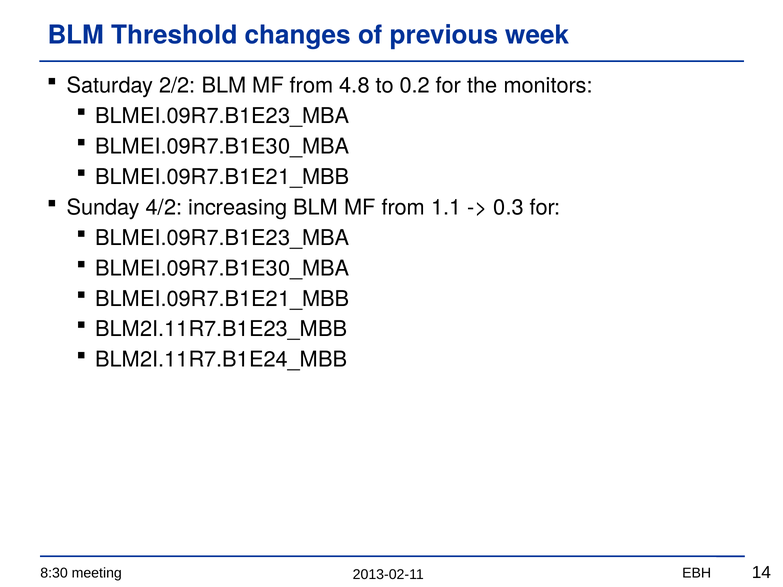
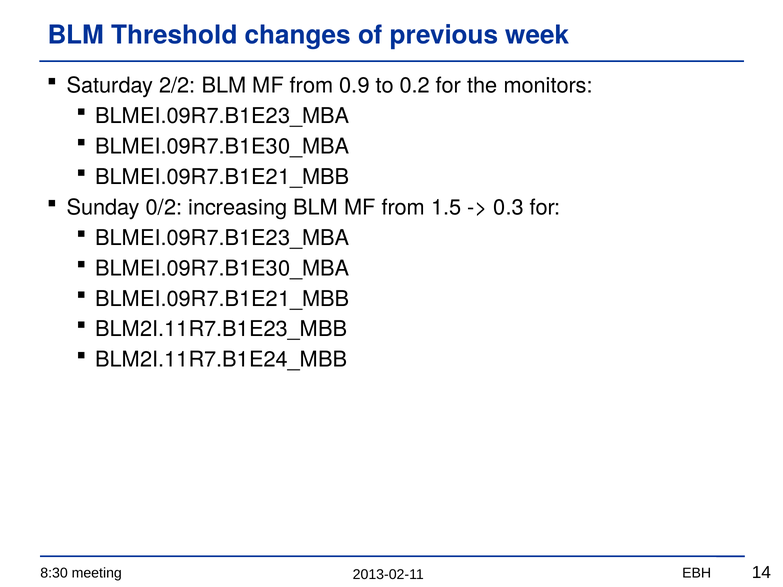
4.8: 4.8 -> 0.9 (355, 86)
4/2: 4/2 -> 0/2 (164, 208)
1.1: 1.1 -> 1.5 (446, 208)
